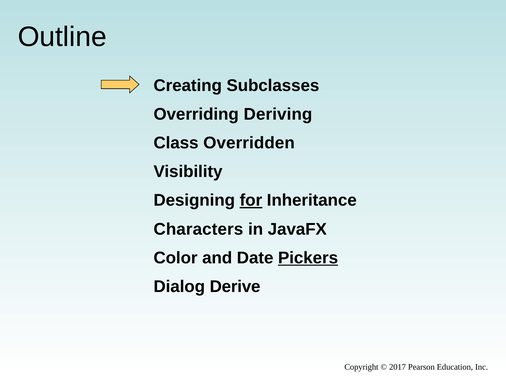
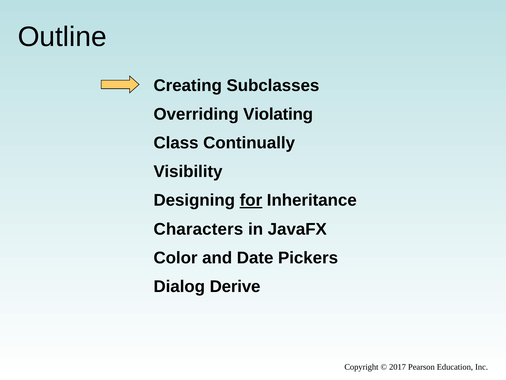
Deriving: Deriving -> Violating (278, 114)
Overridden: Overridden -> Continually (249, 143)
Pickers underline: present -> none (308, 257)
